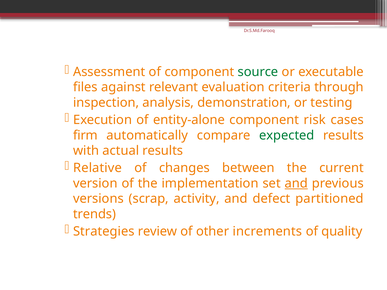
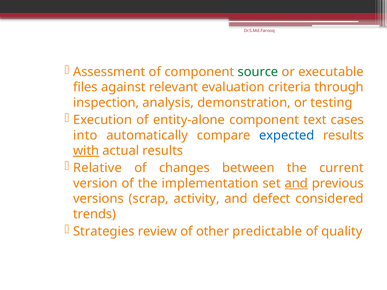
risk: risk -> text (315, 120)
firm: firm -> into (85, 135)
expected colour: green -> blue (287, 135)
with underline: none -> present (86, 151)
partitioned: partitioned -> considered (330, 199)
increments: increments -> predictable (267, 231)
